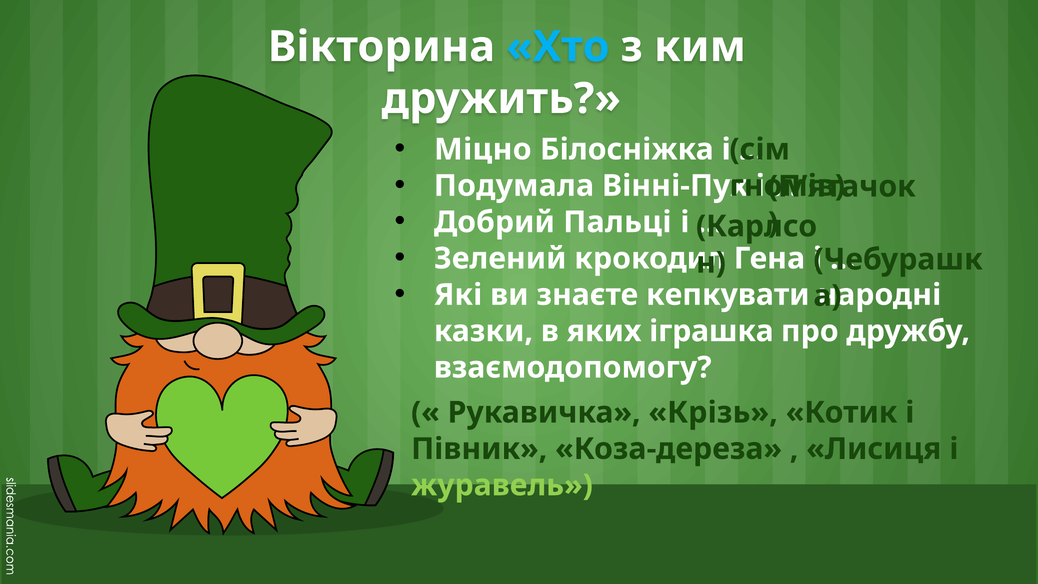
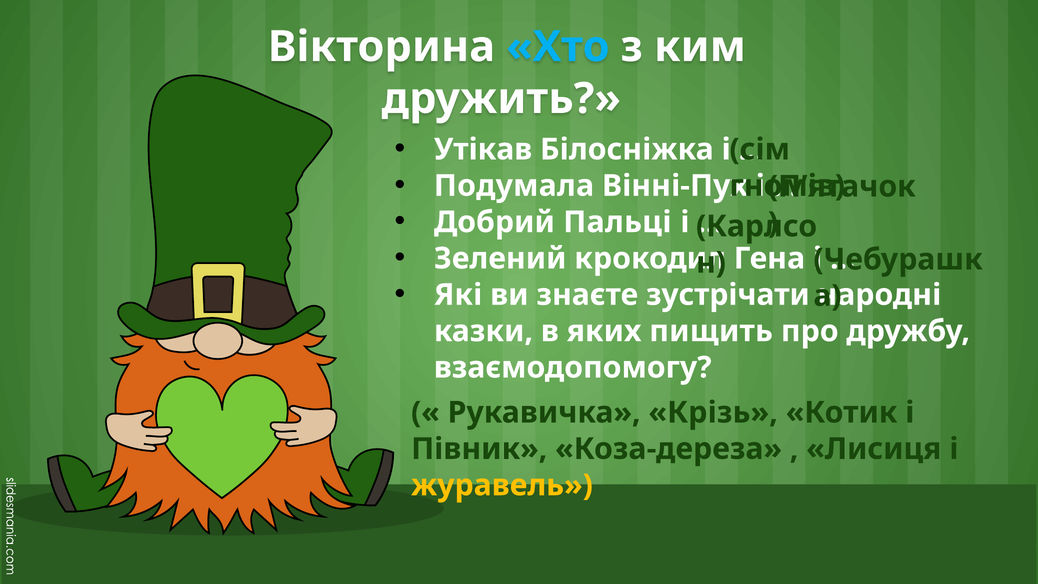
Міцно: Міцно -> Утікав (483, 149)
кепкувати: кепкувати -> зустрічати (728, 295)
іграшка: іграшка -> пищить (711, 331)
журавель colour: light green -> yellow (502, 485)
